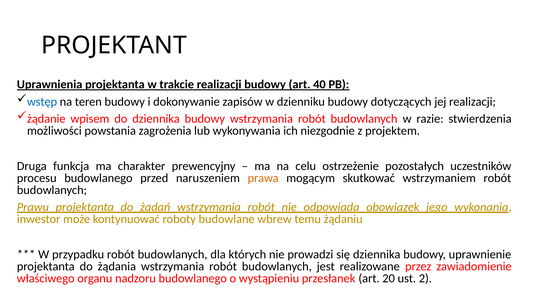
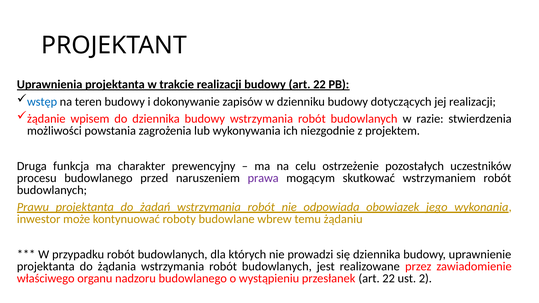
budowy art 40: 40 -> 22 (319, 85)
prawa colour: orange -> purple (263, 178)
przesłanek art 20: 20 -> 22 (389, 279)
